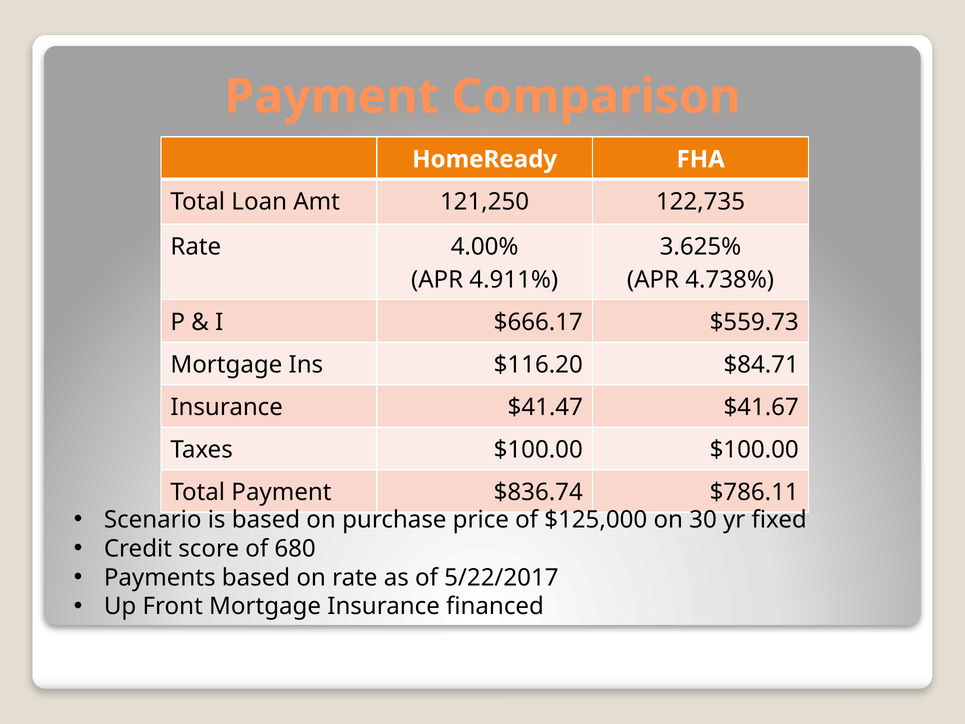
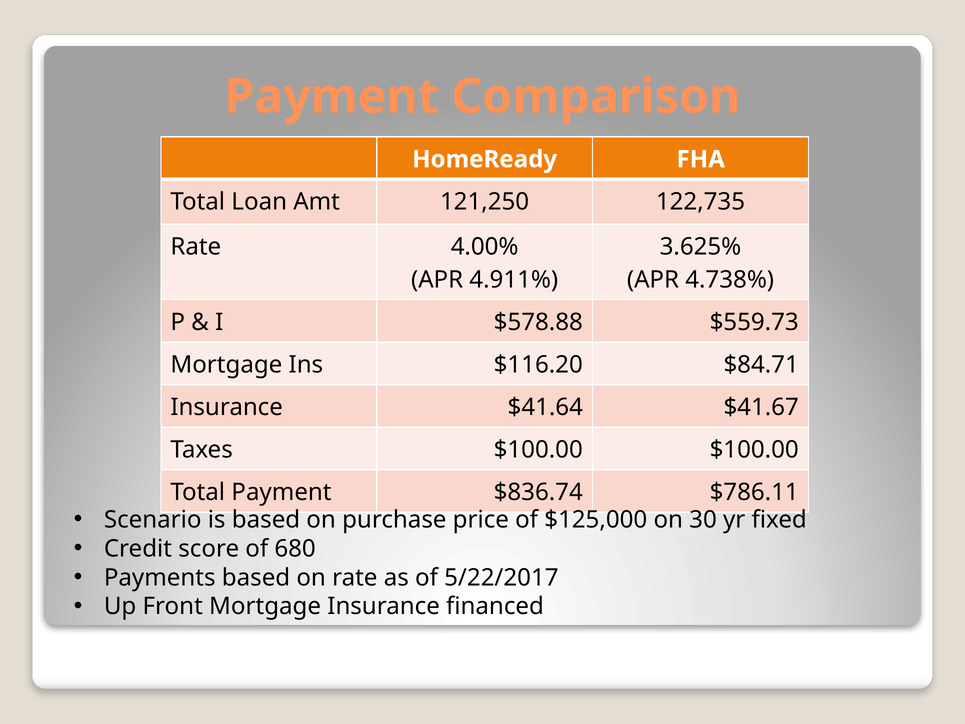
$666.17: $666.17 -> $578.88 (538, 322)
$41.47: $41.47 -> $41.64 (545, 407)
